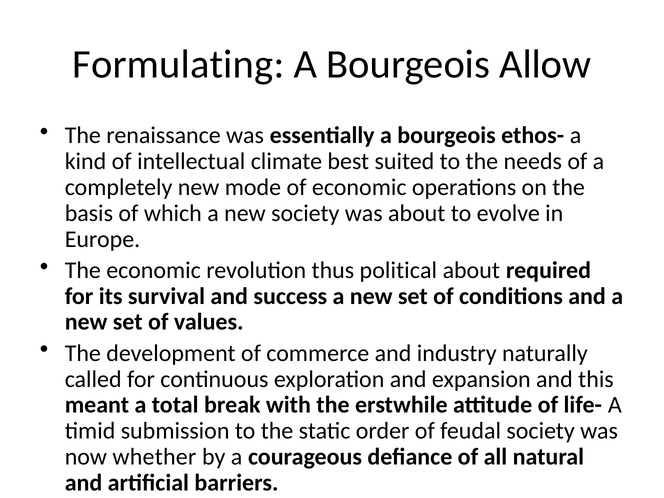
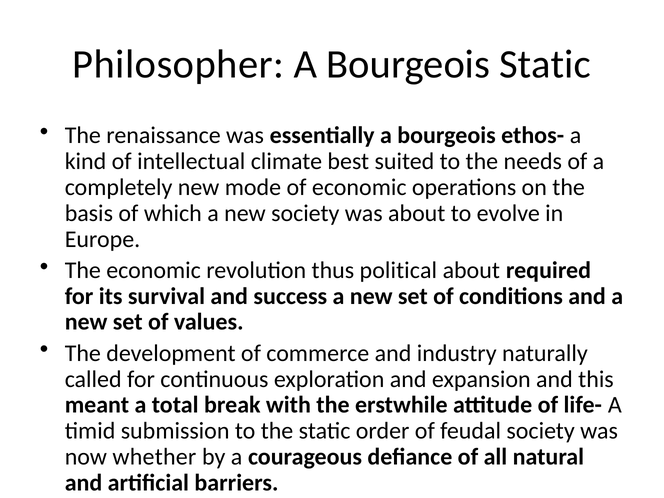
Formulating: Formulating -> Philosopher (178, 64)
Bourgeois Allow: Allow -> Static (545, 64)
